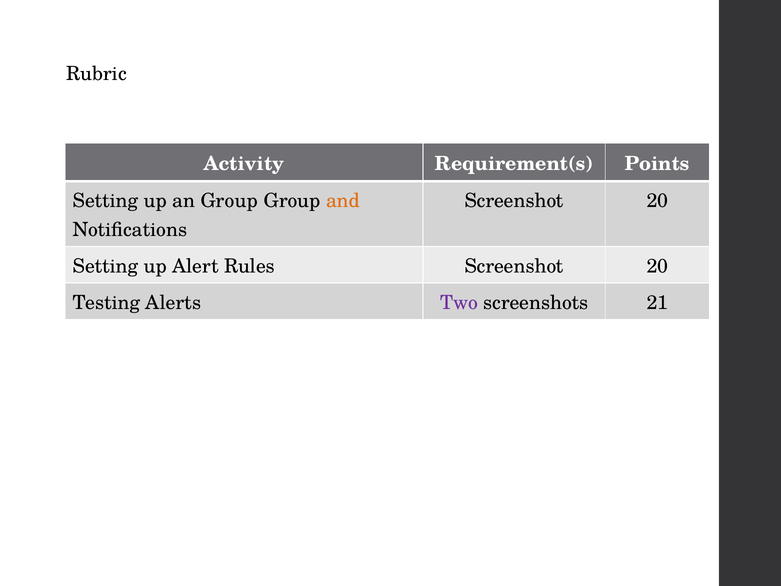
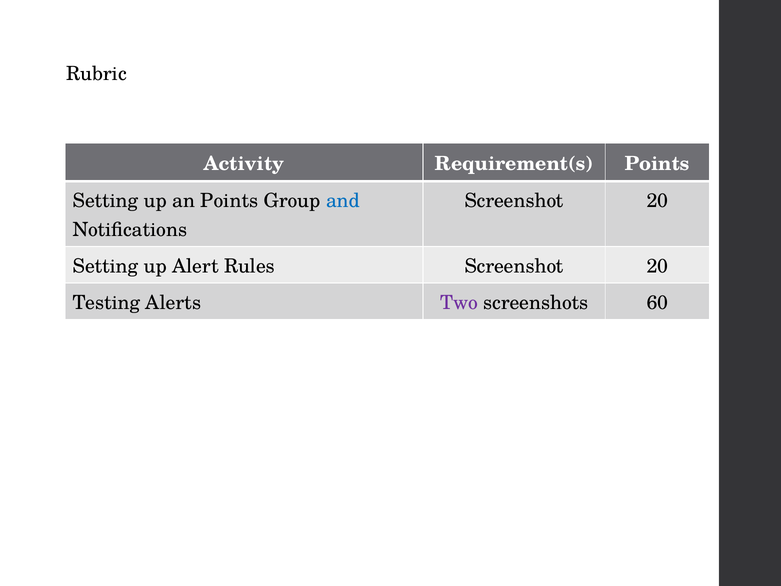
an Group: Group -> Points (229, 201)
and colour: orange -> blue (343, 201)
21: 21 -> 60 (657, 302)
